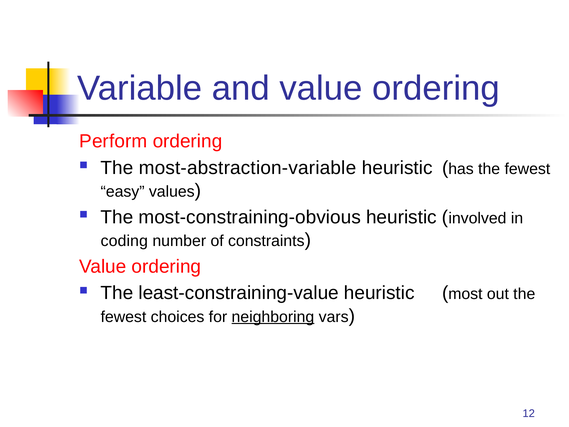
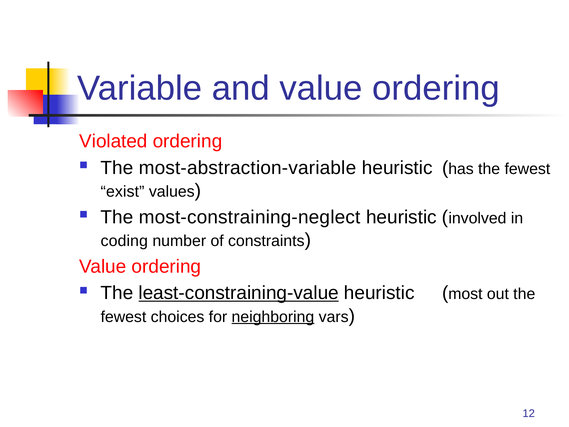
Perform: Perform -> Violated (113, 141)
easy: easy -> exist (123, 191)
most-constraining-obvious: most-constraining-obvious -> most-constraining-neglect (250, 217)
least-constraining-value underline: none -> present (239, 293)
